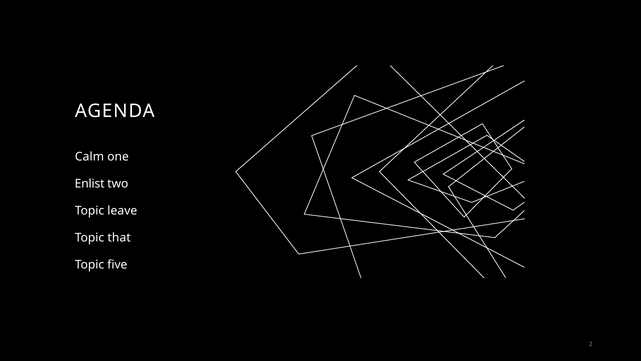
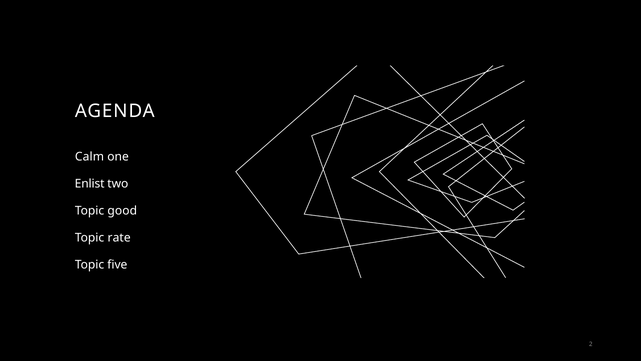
leave: leave -> good (122, 211)
that: that -> rate (119, 237)
